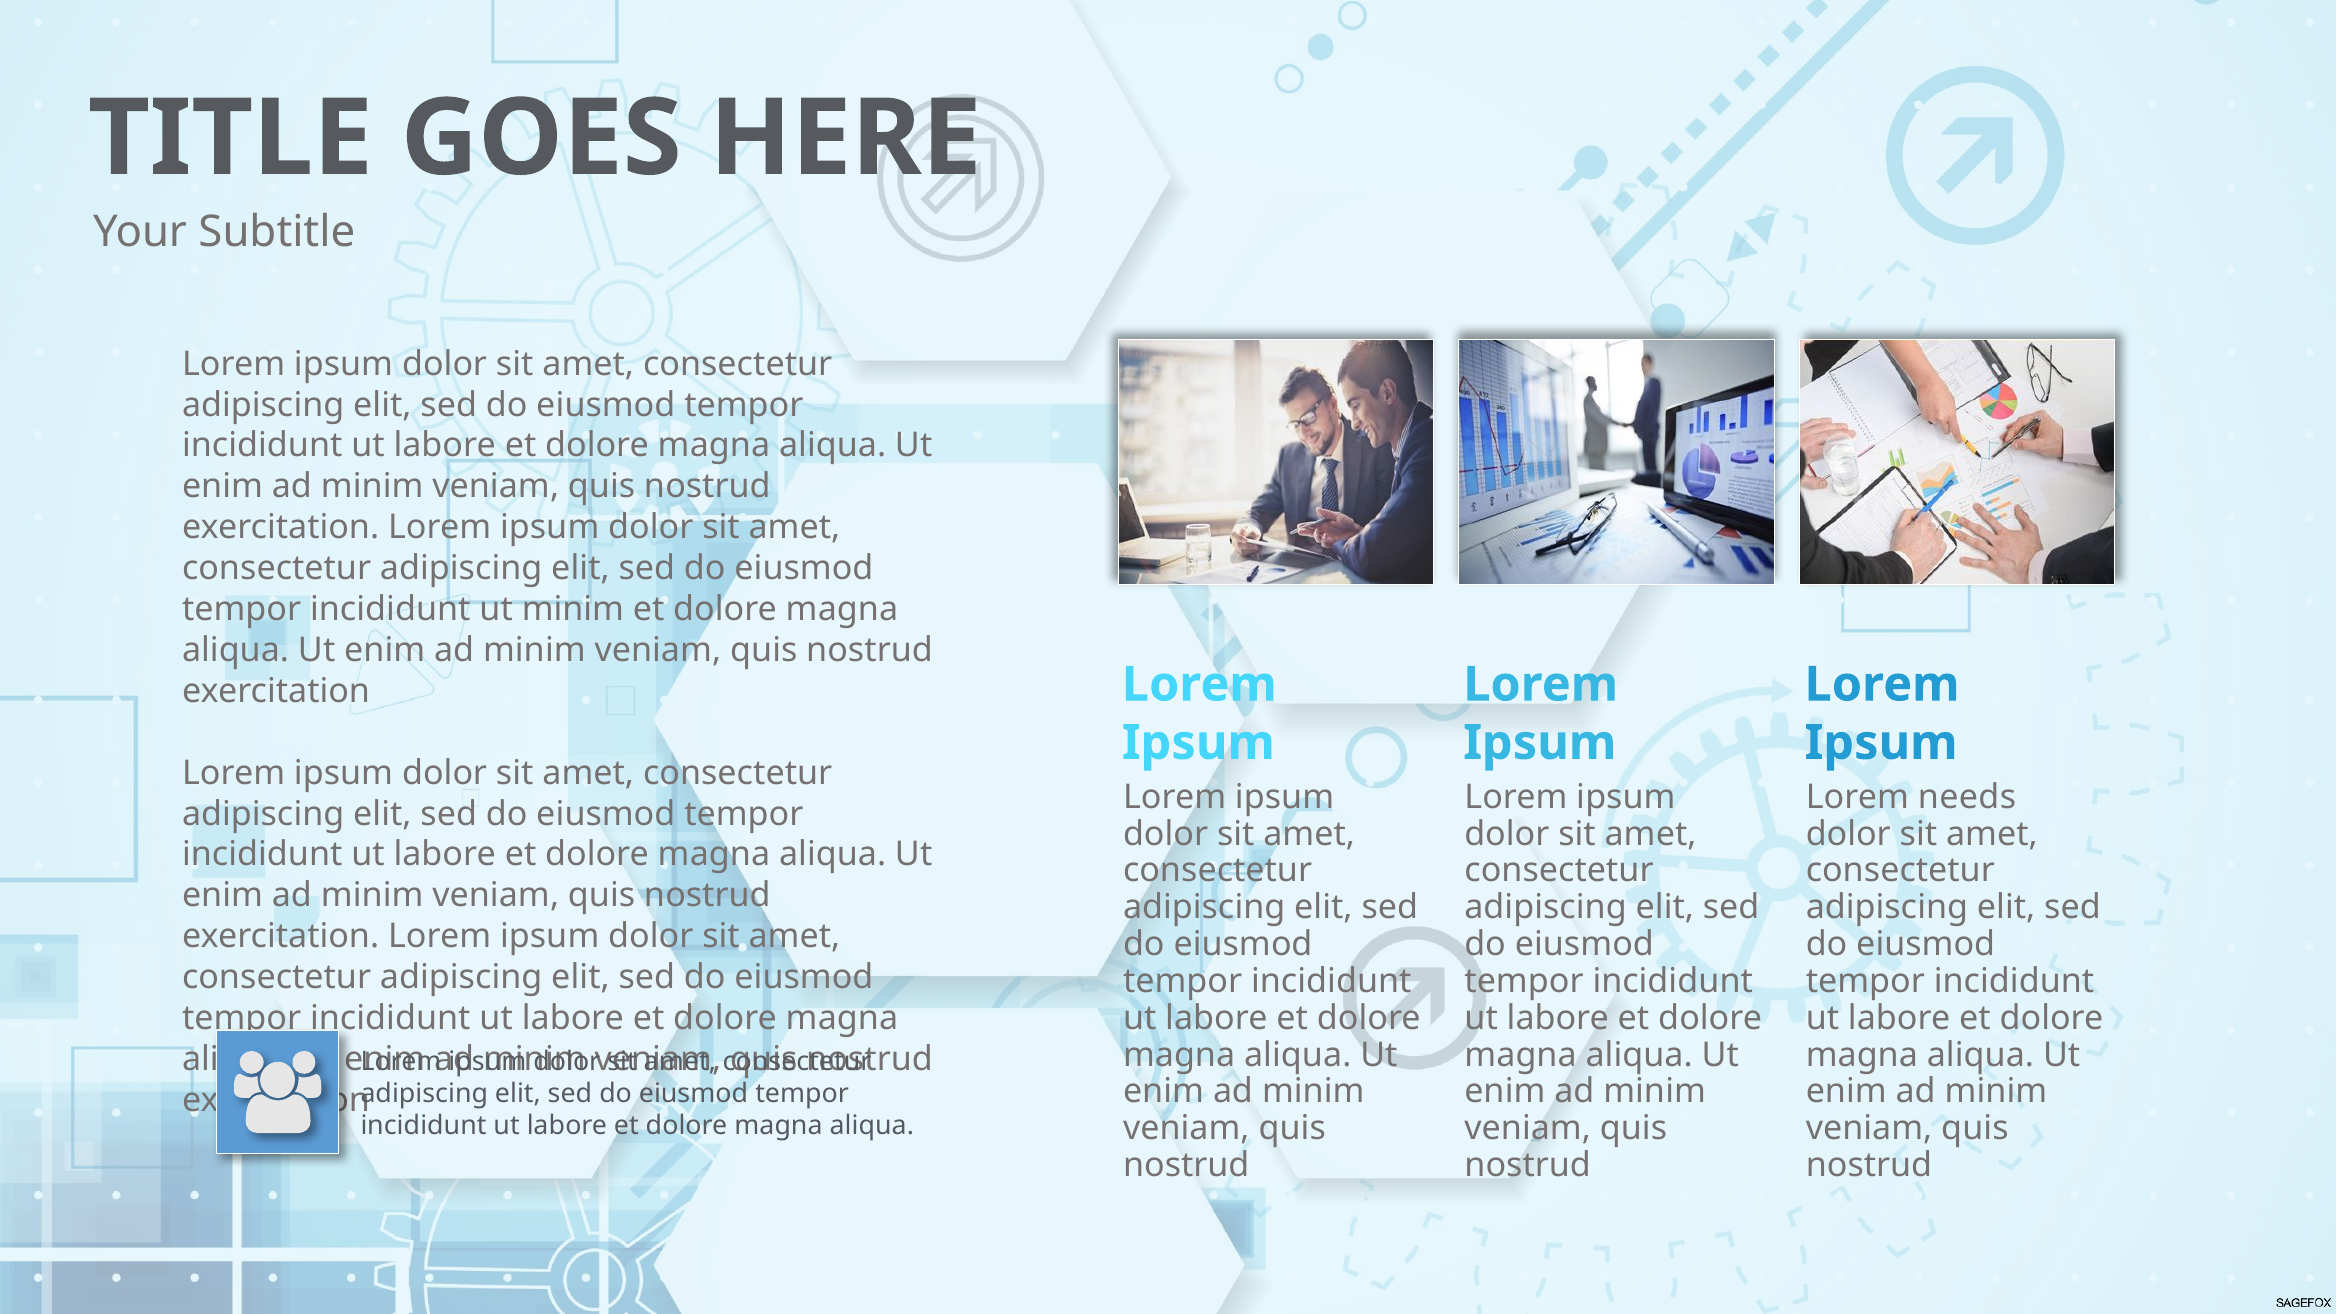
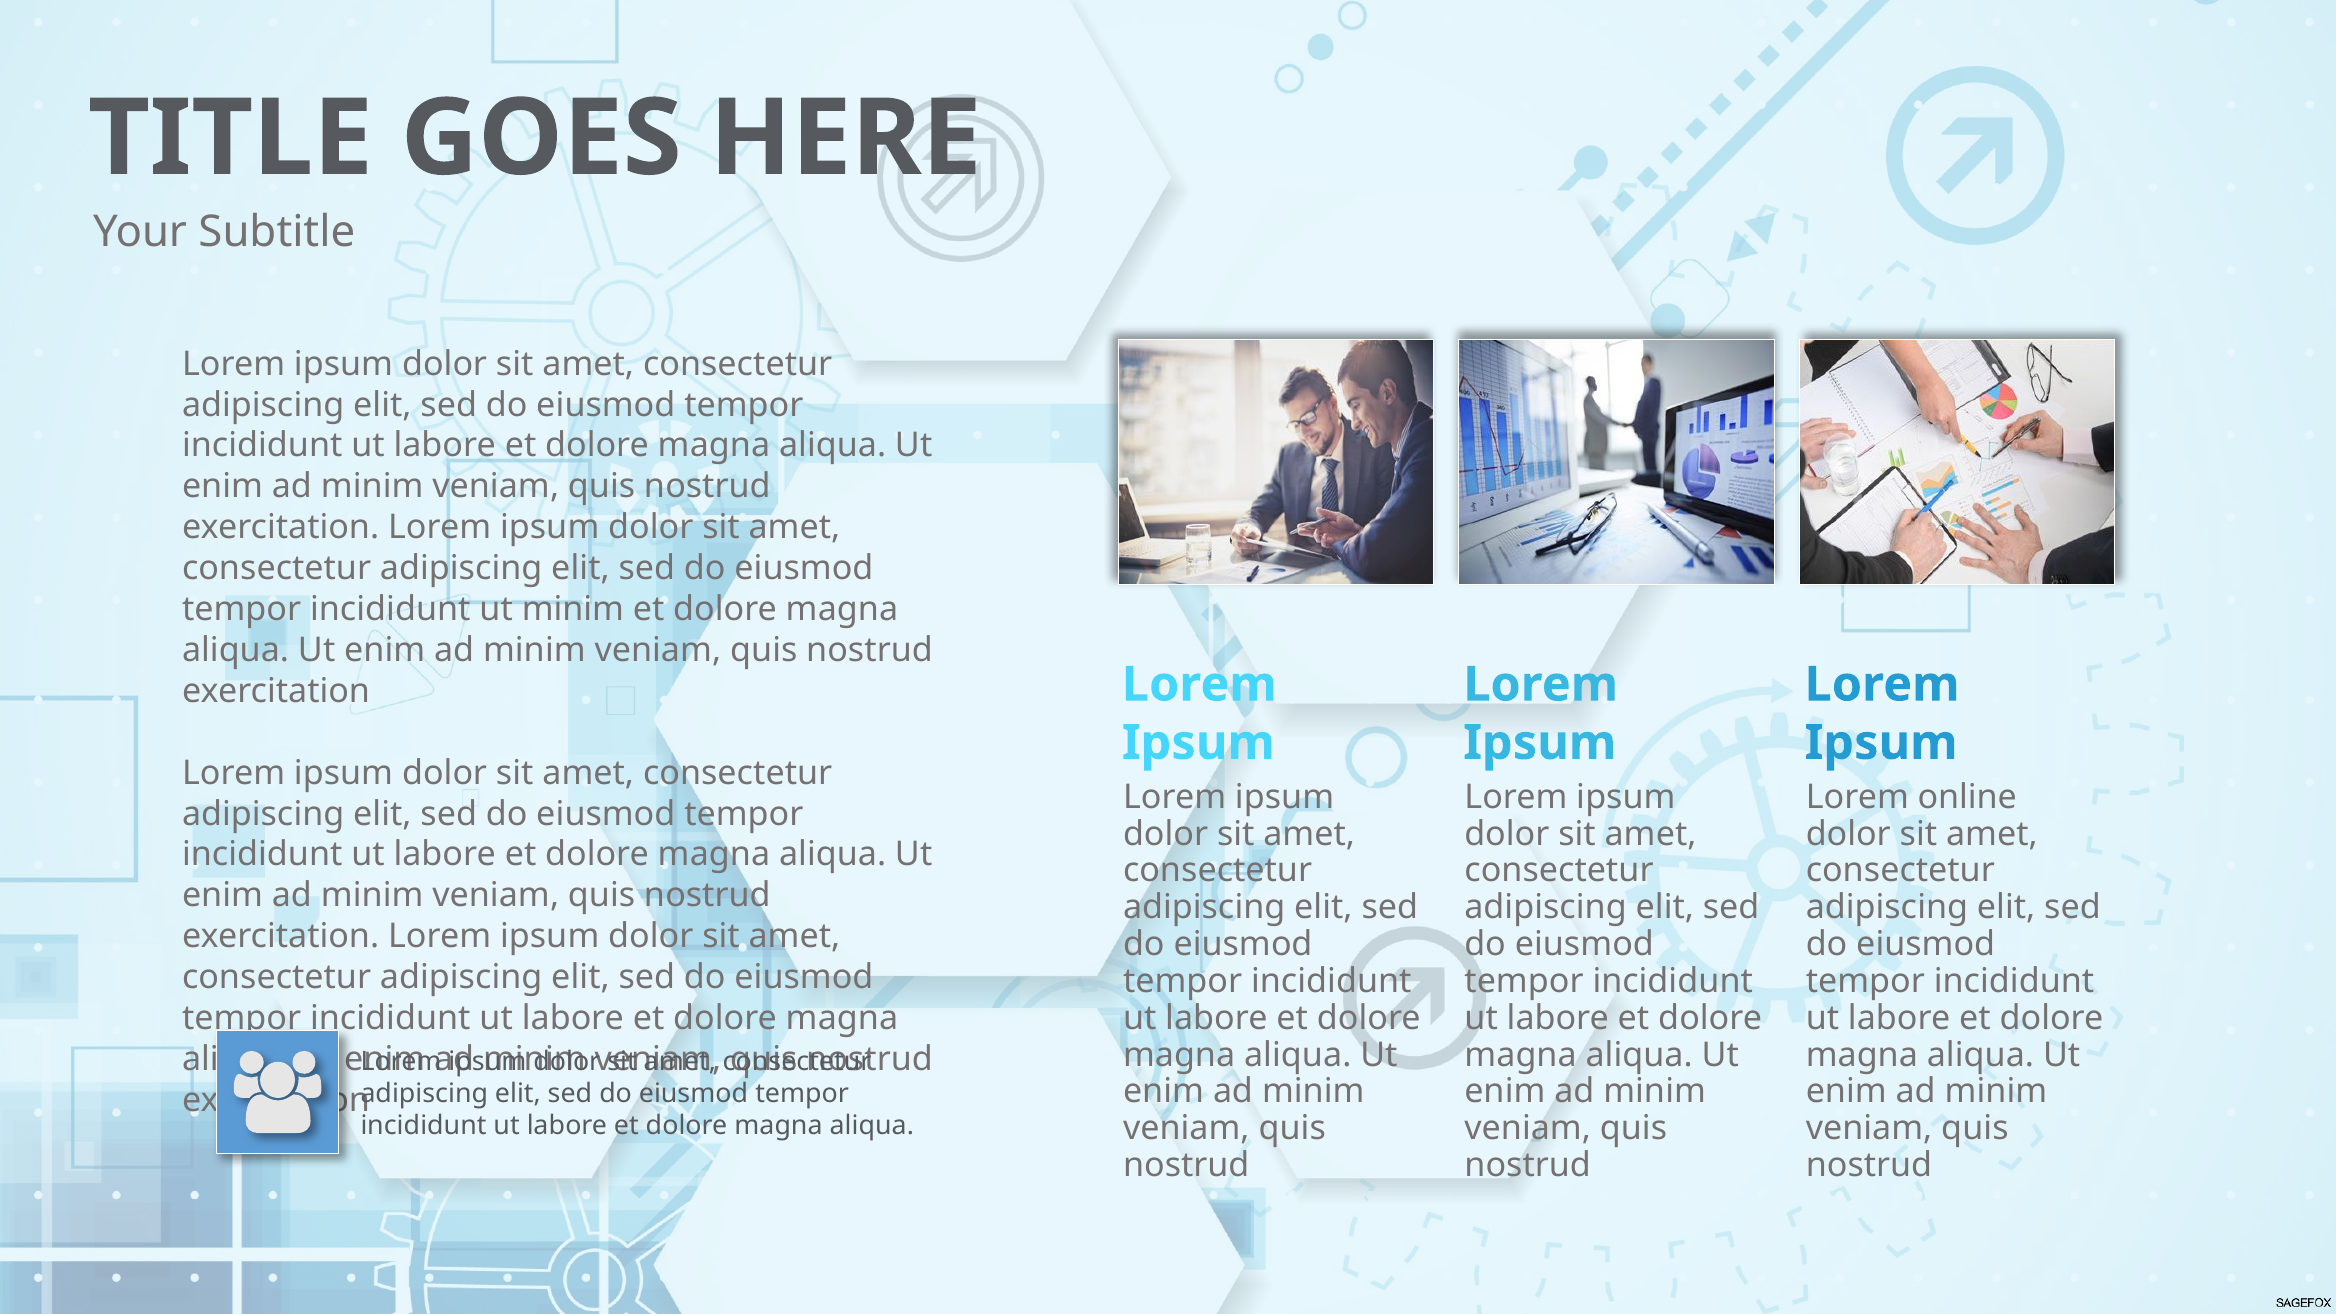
needs: needs -> online (1967, 797)
